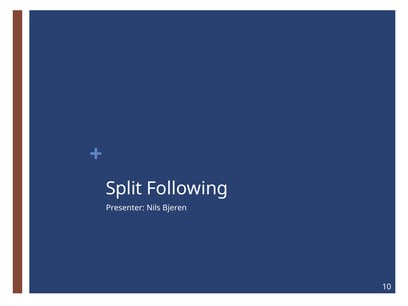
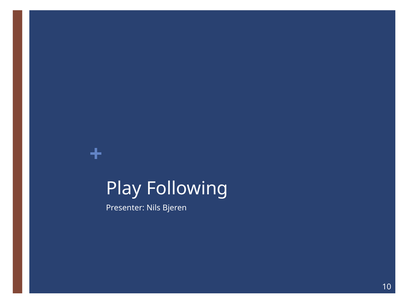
Split: Split -> Play (124, 189)
